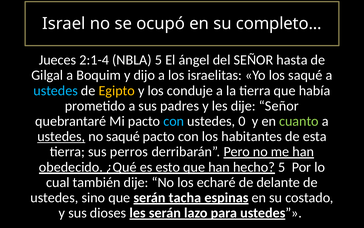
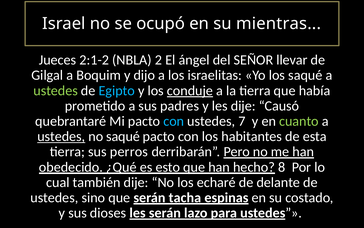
completo: completo -> mientras (279, 24)
2:1-4: 2:1-4 -> 2:1-2 (94, 60)
NBLA 5: 5 -> 2 (158, 60)
hasta: hasta -> llevar (292, 60)
ustedes colour: light blue -> light green (56, 90)
Egipto colour: yellow -> light blue (117, 90)
conduje underline: none -> present (190, 90)
dije Señor: Señor -> Causó (279, 106)
0: 0 -> 7 (242, 121)
hecho 5: 5 -> 8 (282, 167)
